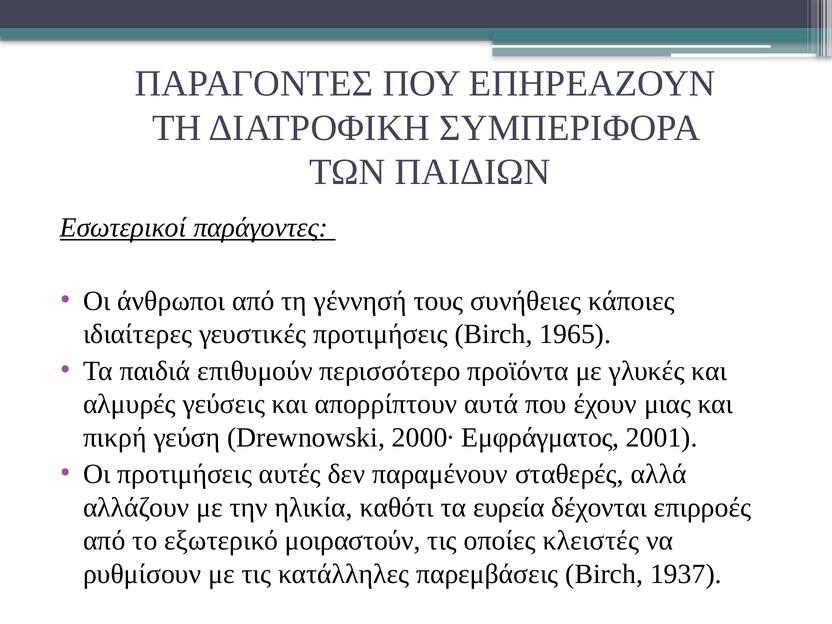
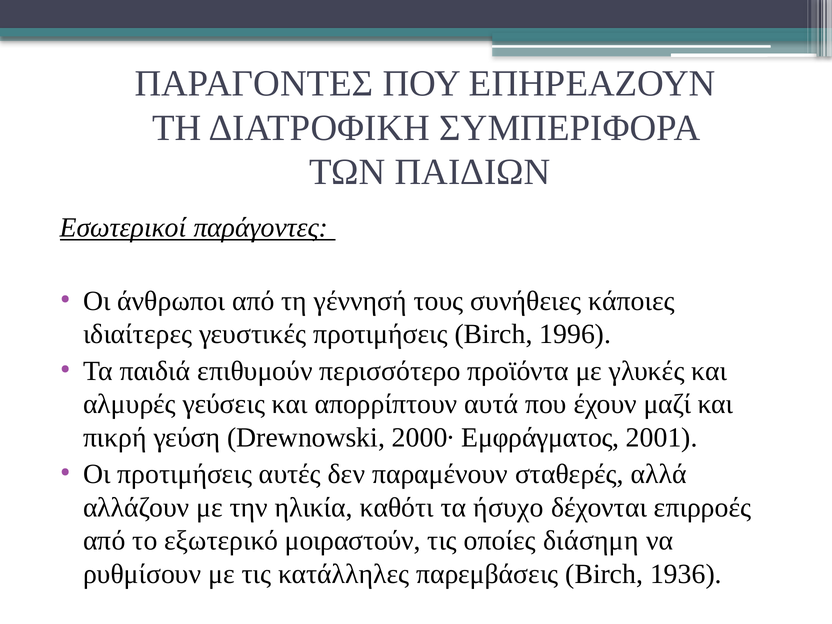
1965: 1965 -> 1996 (575, 334)
μιας: μιας -> μαζί (668, 404)
ευρεία: ευρεία -> ήσυχο (509, 508)
κλειστές: κλειστές -> διάσημη (591, 541)
1937: 1937 -> 1936 (686, 574)
